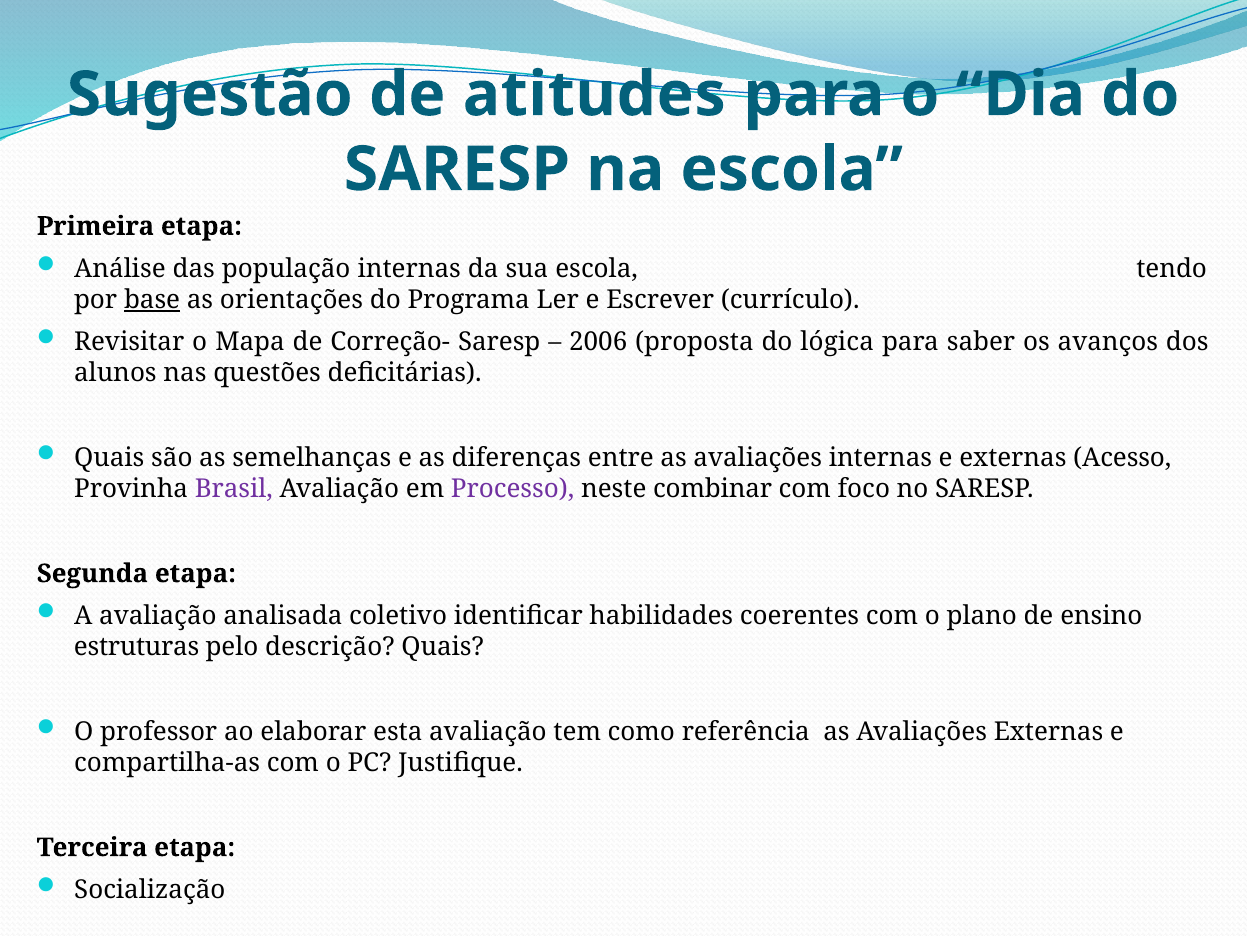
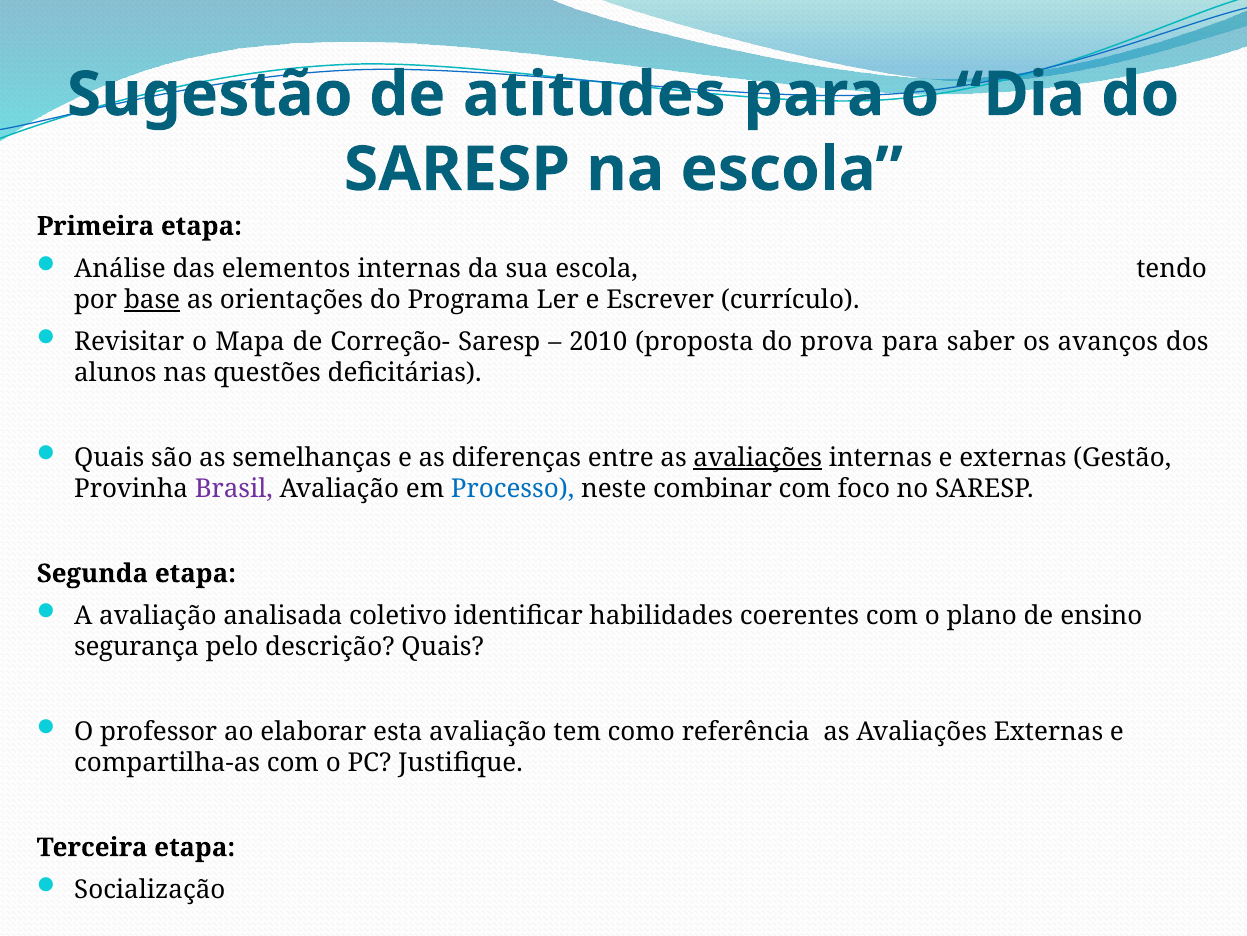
população: população -> elementos (286, 268)
2006: 2006 -> 2010 (598, 342)
lógica: lógica -> prova (837, 342)
avaliações underline: none -> present (758, 457)
Acesso: Acesso -> Gestão (1122, 457)
Processo colour: purple -> blue (513, 489)
estruturas: estruturas -> segurança (137, 647)
